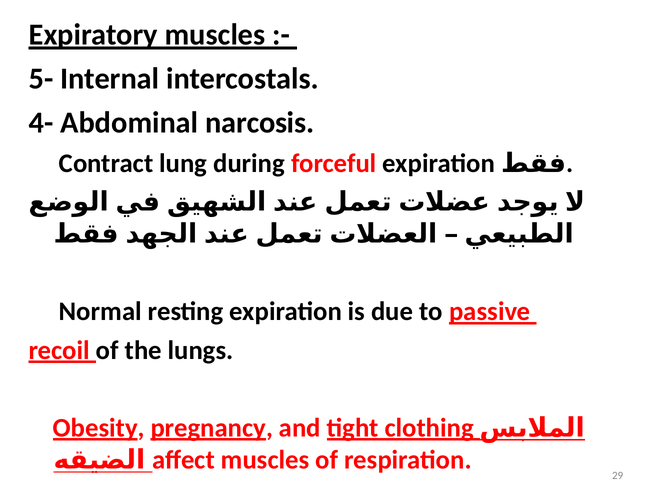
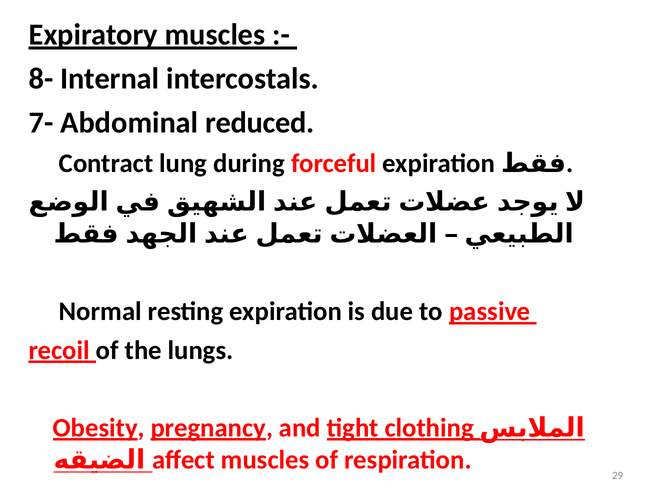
5-: 5- -> 8- (41, 79)
4-: 4- -> 7- (41, 122)
narcosis: narcosis -> reduced (260, 122)
